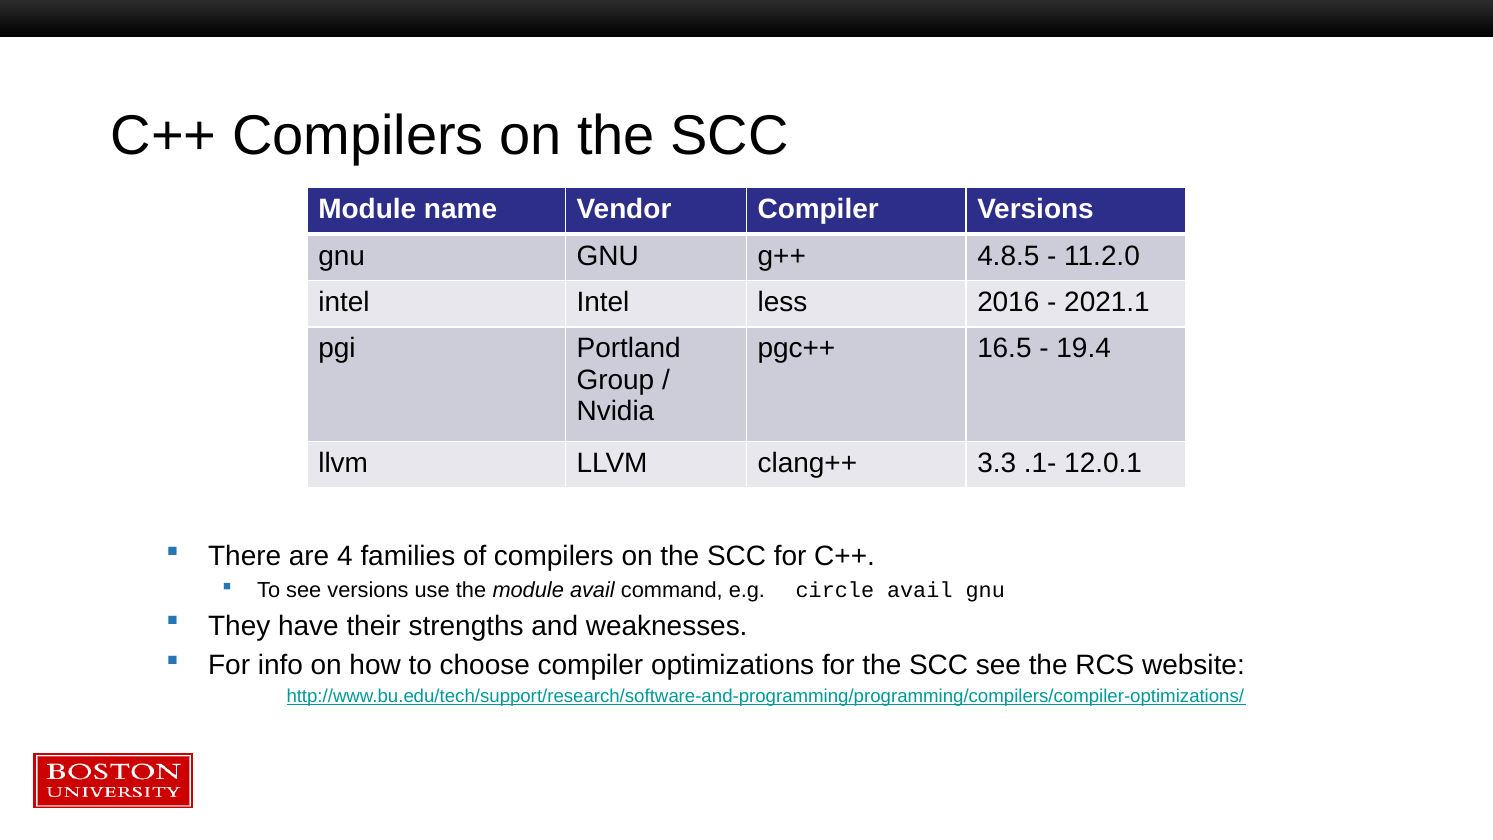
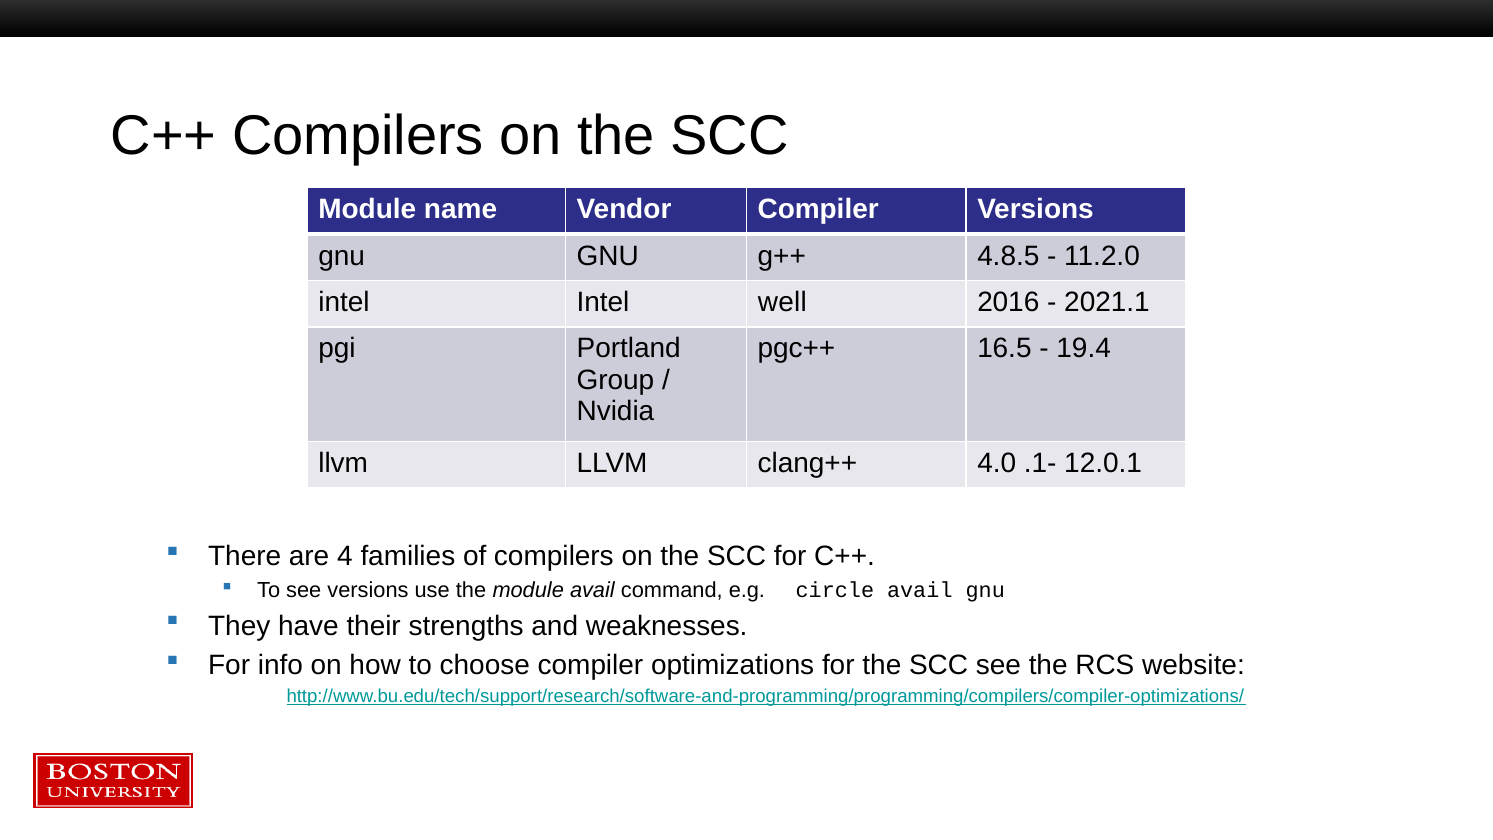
less: less -> well (782, 302)
3.3: 3.3 -> 4.0 (997, 463)
